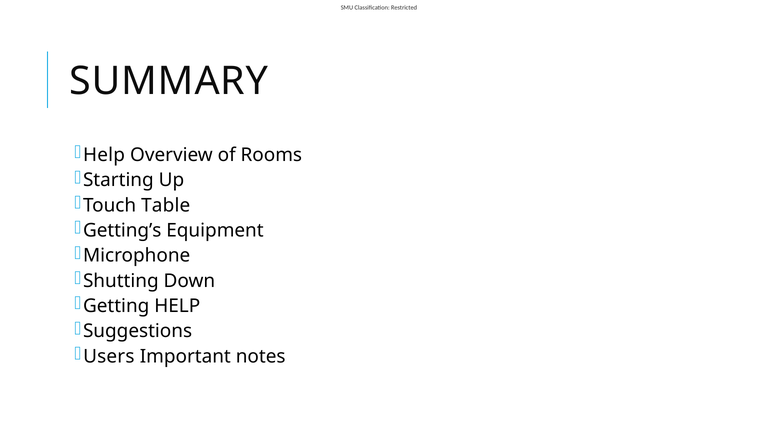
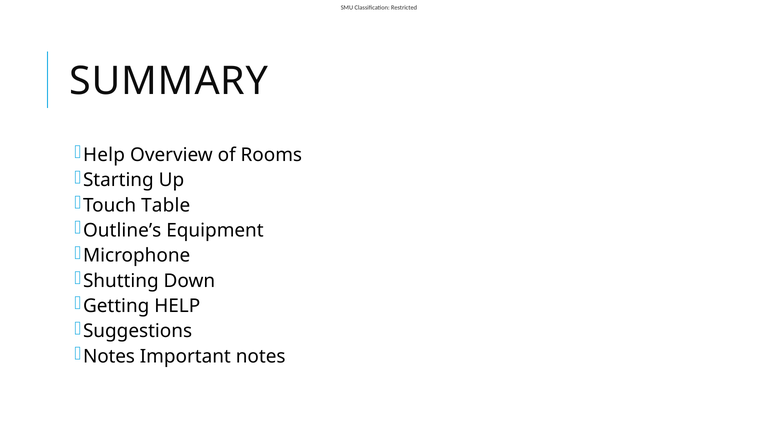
Getting’s: Getting’s -> Outline’s (122, 231)
Users: Users -> Notes (109, 357)
